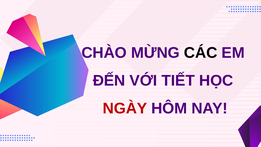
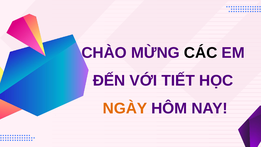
NGÀY colour: red -> orange (125, 108)
